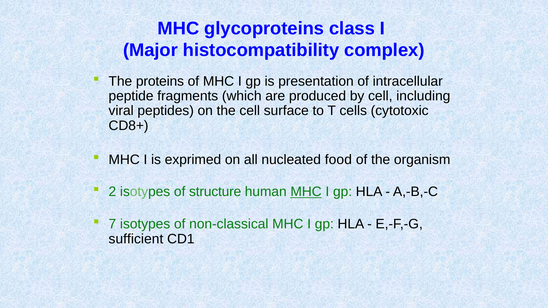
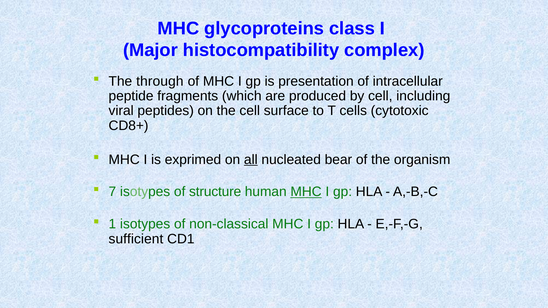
proteins: proteins -> through (160, 81)
all underline: none -> present (251, 160)
food: food -> bear (338, 160)
2: 2 -> 7 (112, 192)
7: 7 -> 1 (112, 224)
